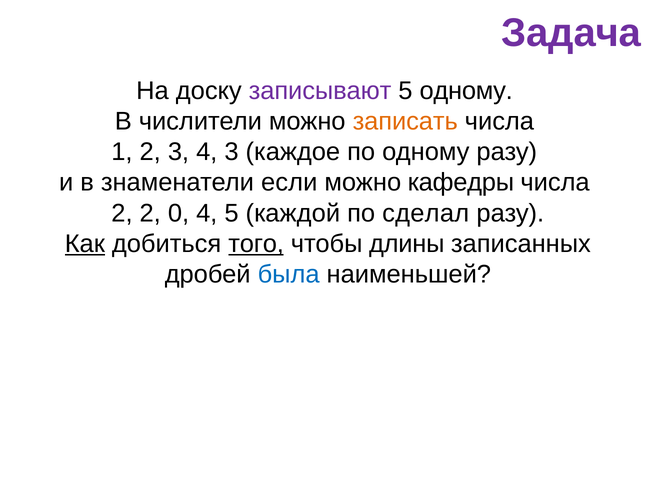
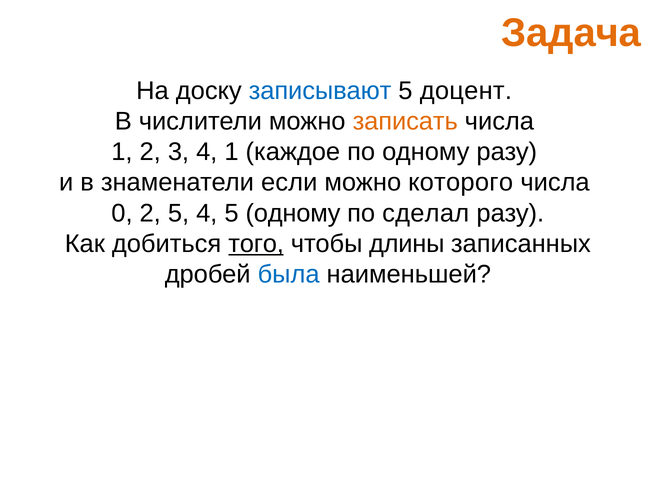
Задача colour: purple -> orange (571, 33)
записывают colour: purple -> blue (320, 91)
5 одному: одному -> доцент (466, 91)
4 3: 3 -> 1 (231, 152)
кафедры: кафедры -> которого (461, 183)
2: 2 -> 0 (122, 213)
2 0: 0 -> 5 (178, 213)
5 каждой: каждой -> одному (293, 213)
Как underline: present -> none (85, 244)
